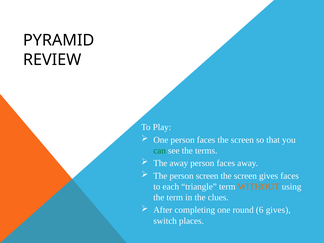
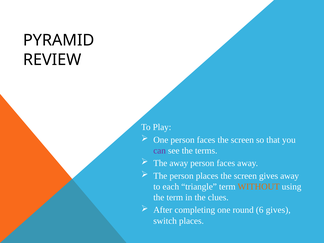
can colour: green -> purple (160, 151)
person screen: screen -> places (207, 176)
gives faces: faces -> away (290, 176)
